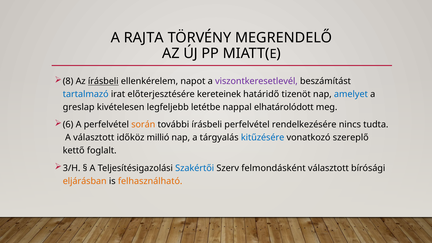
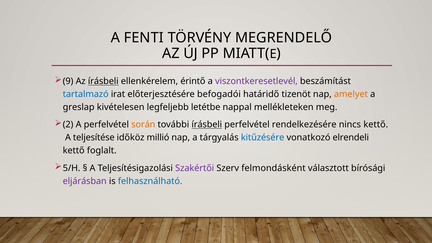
RAJTA: RAJTA -> FENTI (144, 38)
8: 8 -> 9 (68, 81)
napot: napot -> érintő (193, 81)
kereteinek: kereteinek -> befogadói (219, 94)
amelyet colour: blue -> orange (351, 94)
elhatárolódott: elhatárolódott -> mellékleteken (284, 107)
6: 6 -> 2 (68, 125)
írásbeli underline: none -> present (207, 125)
nincs tudta: tudta -> kettő (376, 125)
A választott: választott -> teljesítése (94, 138)
szereplő: szereplő -> elrendeli (351, 138)
3/H: 3/H -> 5/H (72, 168)
Szakértői colour: blue -> purple (195, 168)
eljárásban colour: orange -> purple (85, 181)
felhasználható colour: orange -> blue (150, 181)
